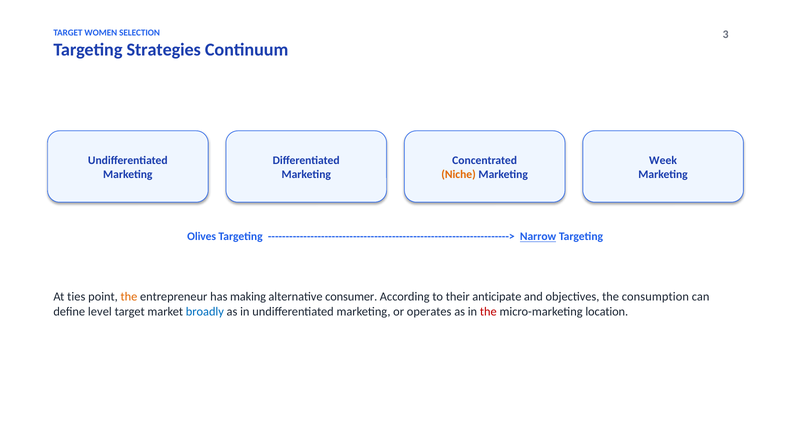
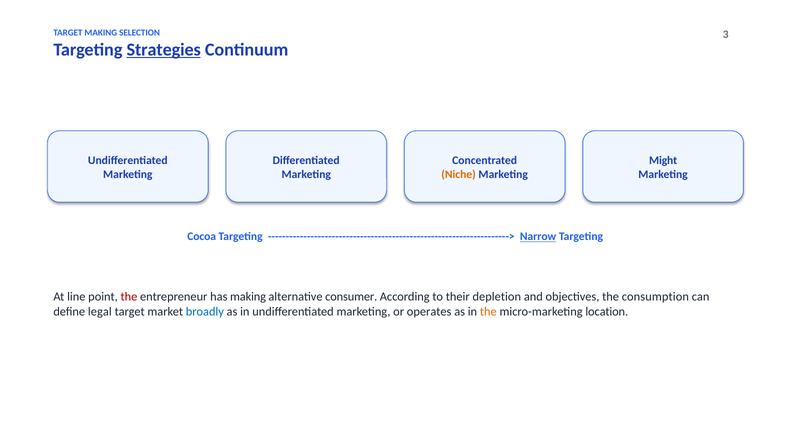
TARGET WOMEN: WOMEN -> MAKING (101, 33)
Strategies underline: none -> present (164, 50)
Week: Week -> Might (663, 160)
Olives: Olives -> Cocoa (202, 237)
ties: ties -> line (76, 297)
the colour: orange -> red (129, 297)
anticipate: anticipate -> depletion (497, 297)
level: level -> legal (100, 312)
the colour: red -> orange (488, 312)
